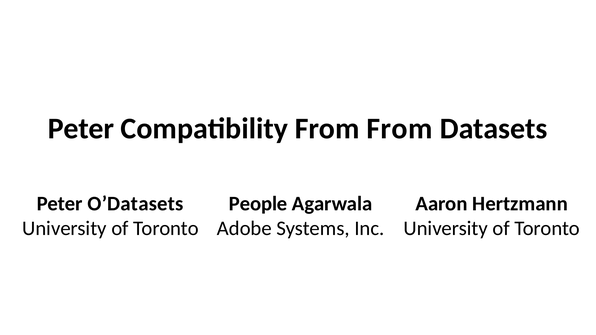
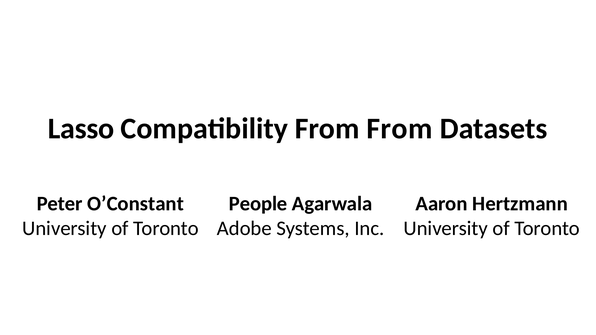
Peter: Peter -> Lasso (81, 129)
O’Datasets: O’Datasets -> O’Constant (136, 204)
